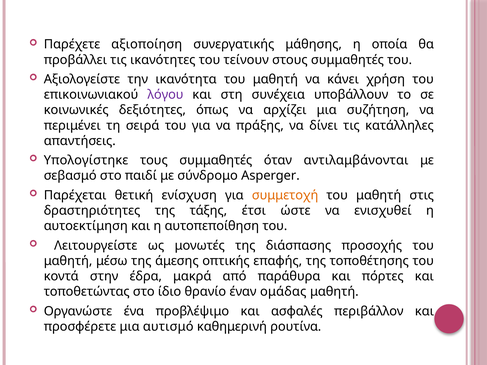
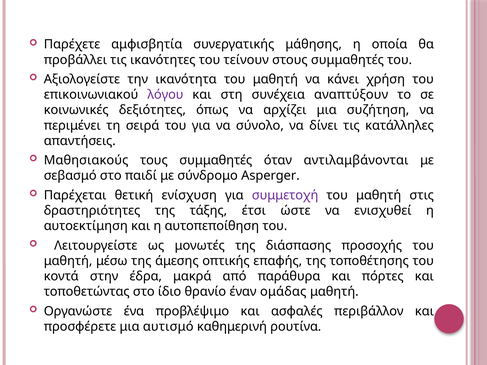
αξιοποίηση: αξιοποίηση -> αμφισβητία (147, 44)
υποβάλλουν: υποβάλλουν -> αναπτύξουν (351, 95)
πράξης: πράξης -> σύνολο (260, 126)
Υπολογίστηκε: Υπολογίστηκε -> Μαθησιακούς (86, 160)
συμμετοχή colour: orange -> purple (285, 195)
